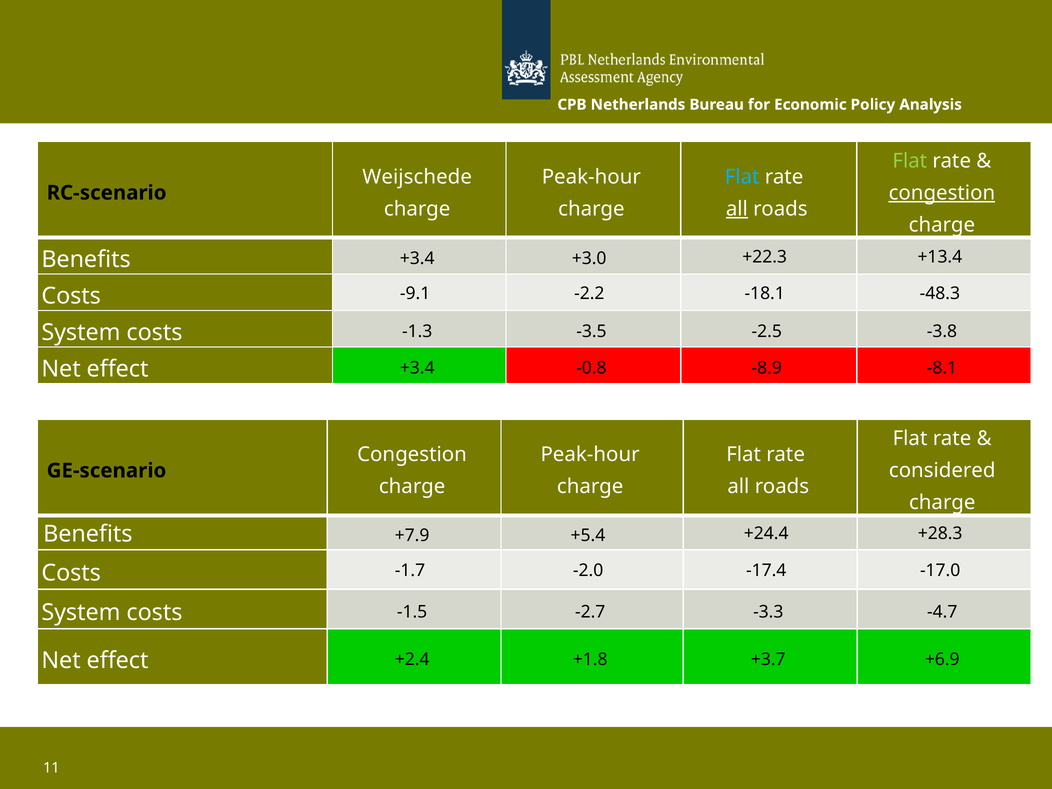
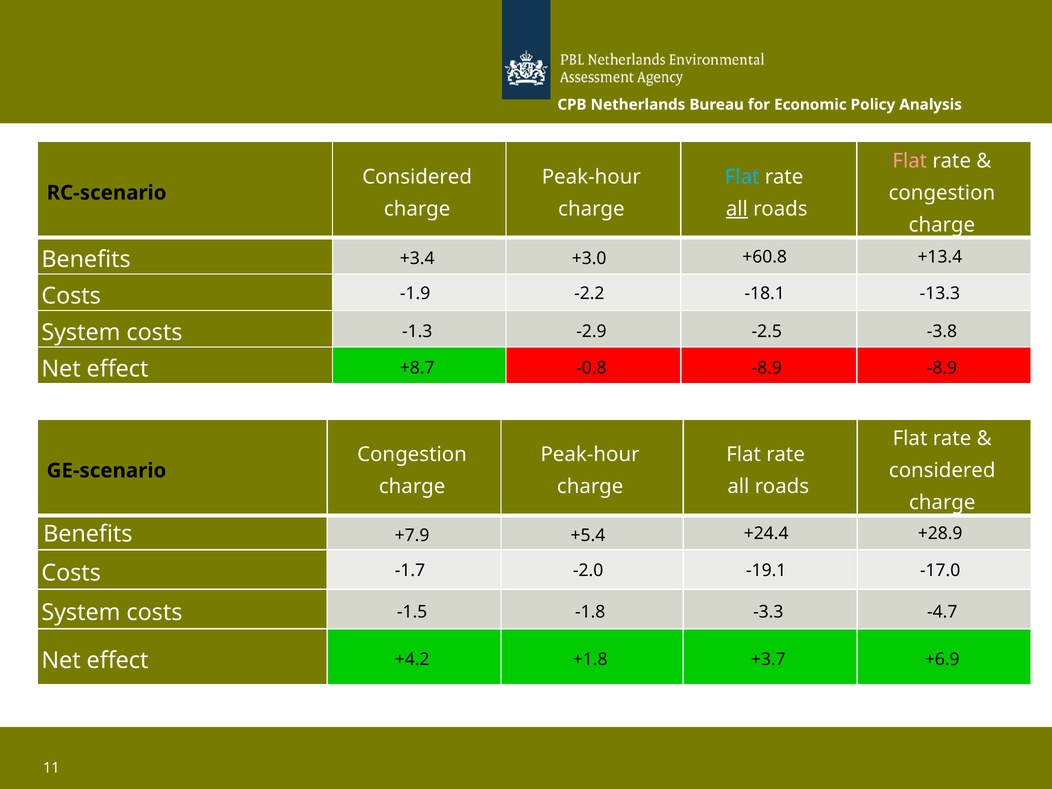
Flat colour: light green -> pink (910, 161)
Weijschede: Weijschede -> Considered (417, 177)
congestion underline: present -> none (942, 193)
+22.3: +22.3 -> +60.8 (765, 257)
-9.1: -9.1 -> -1.9 (415, 293)
-48.3: -48.3 -> -13.3 (940, 293)
-3.5: -3.5 -> -2.9 (591, 332)
effect +3.4: +3.4 -> +8.7 (417, 368)
-8.9 -8.1: -8.1 -> -8.9 (942, 368)
+28.3: +28.3 -> +28.9 (940, 534)
-17.4: -17.4 -> -19.1 (766, 571)
-2.7: -2.7 -> -1.8 (590, 612)
+2.4: +2.4 -> +4.2 (412, 660)
